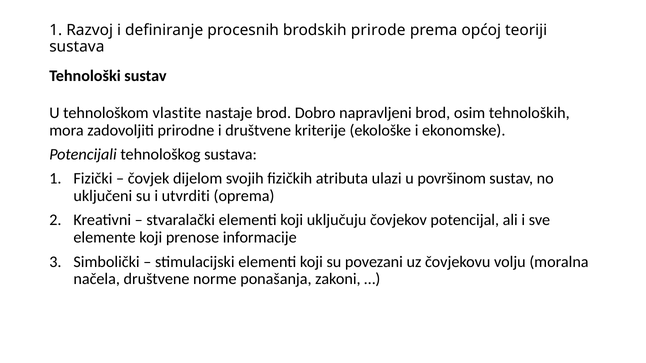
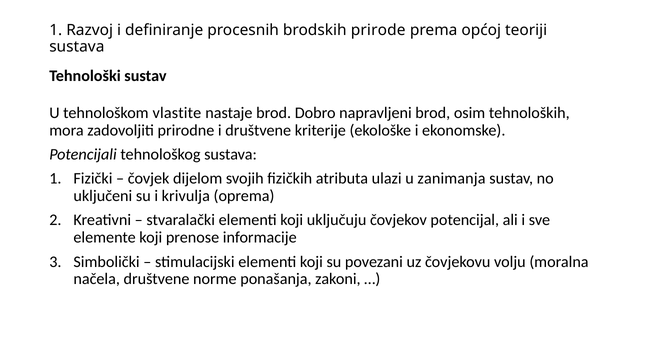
površinom: površinom -> zanimanja (452, 179)
utvrditi: utvrditi -> krivulja (186, 196)
